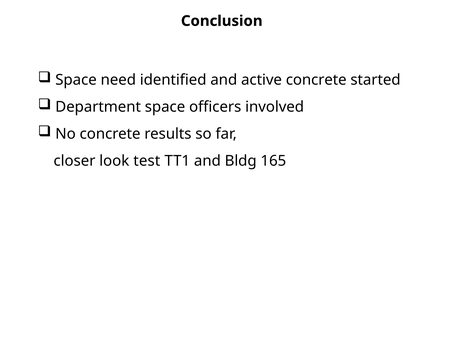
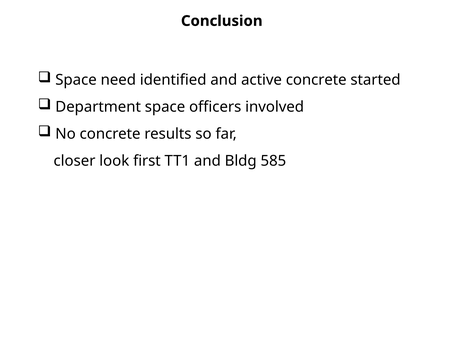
test: test -> first (147, 161)
165: 165 -> 585 (273, 161)
